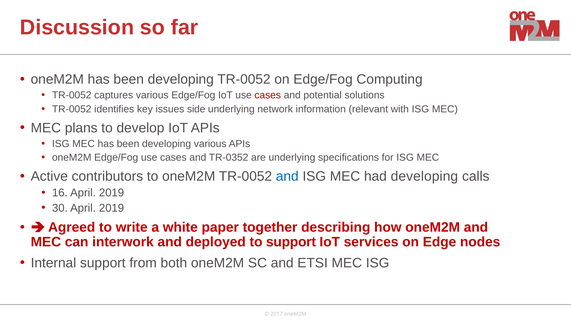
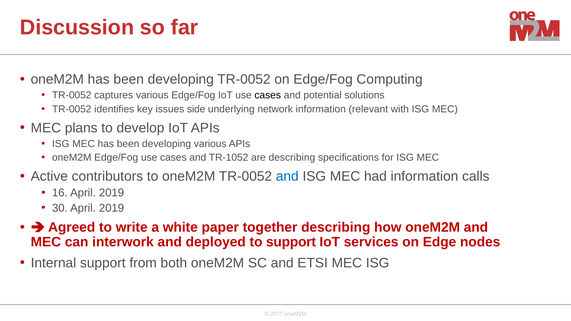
cases colour: red -> black (268, 95)
TR-0352: TR-0352 -> TR-1052 (229, 158)
are underlying: underlying -> describing (292, 158)
had developing: developing -> information (424, 176)
